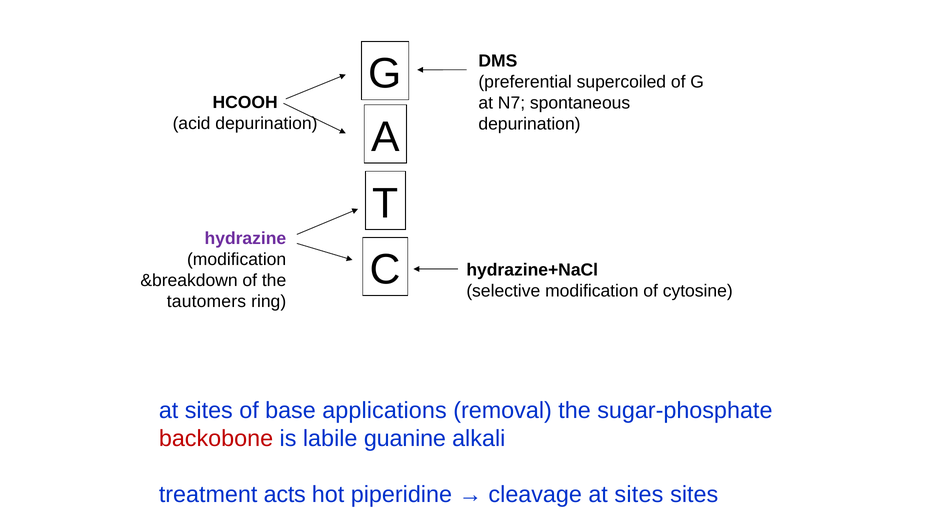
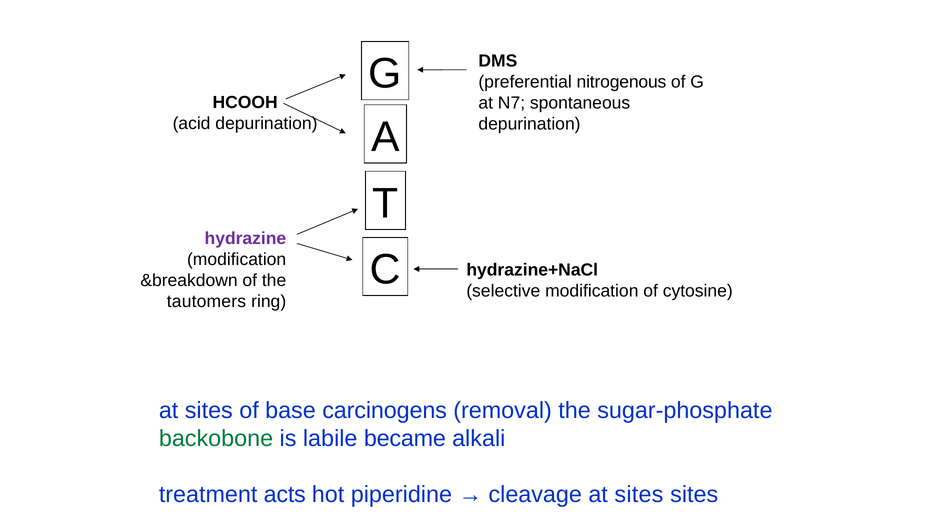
supercoiled: supercoiled -> nitrogenous (621, 82)
applications: applications -> carcinogens (385, 411)
backobone colour: red -> green (216, 439)
guanine: guanine -> became (405, 439)
